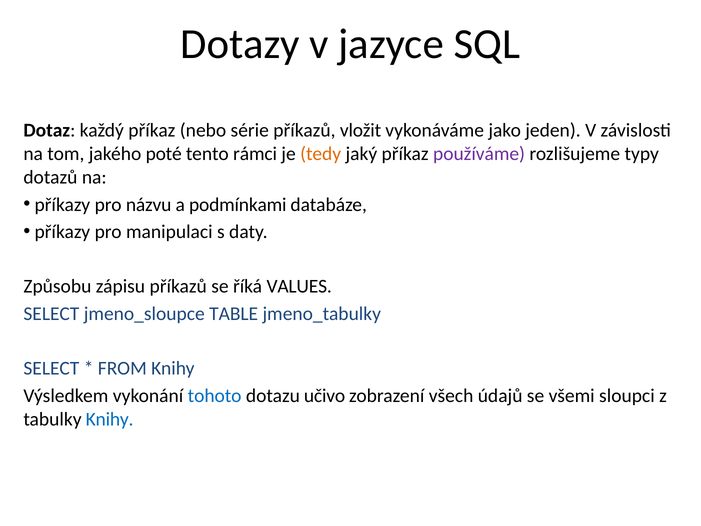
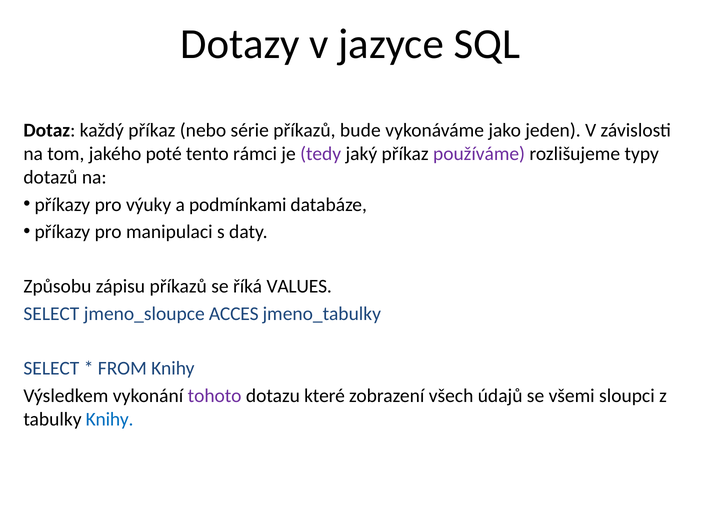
vložit: vložit -> bude (360, 130)
tedy colour: orange -> purple (321, 154)
názvu: názvu -> výuky (149, 205)
TABLE: TABLE -> ACCES (234, 314)
tohoto colour: blue -> purple (215, 396)
učivo: učivo -> které (325, 396)
